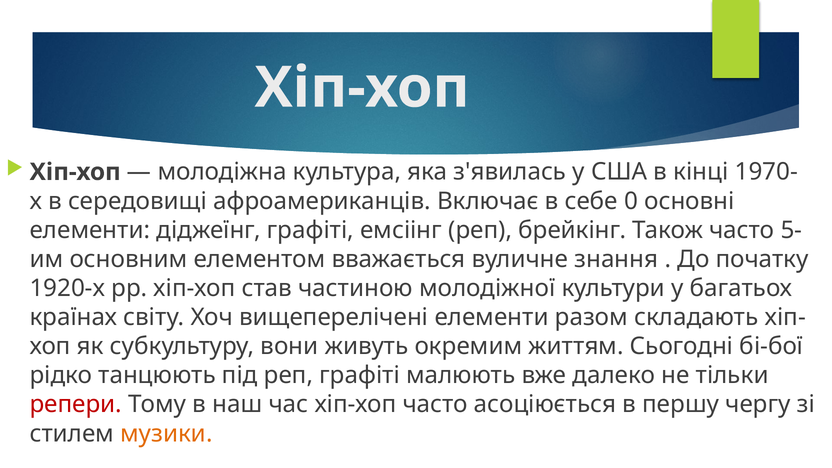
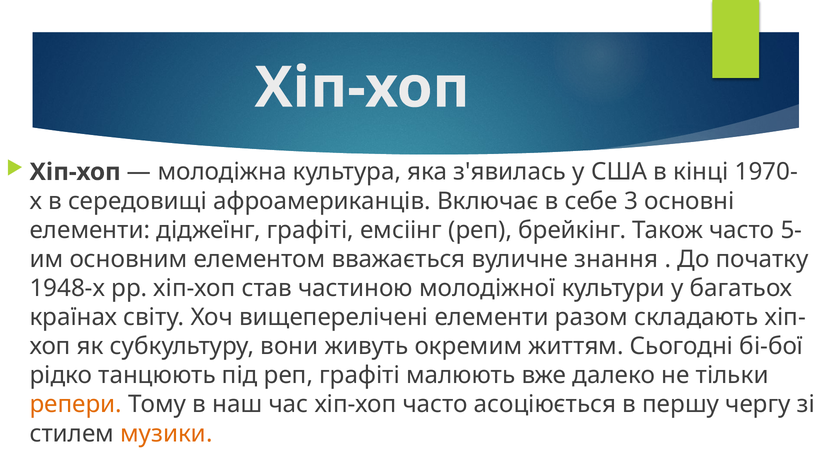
0: 0 -> 3 (631, 201)
1920-х: 1920-х -> 1948-х (67, 288)
репери colour: red -> orange (76, 404)
